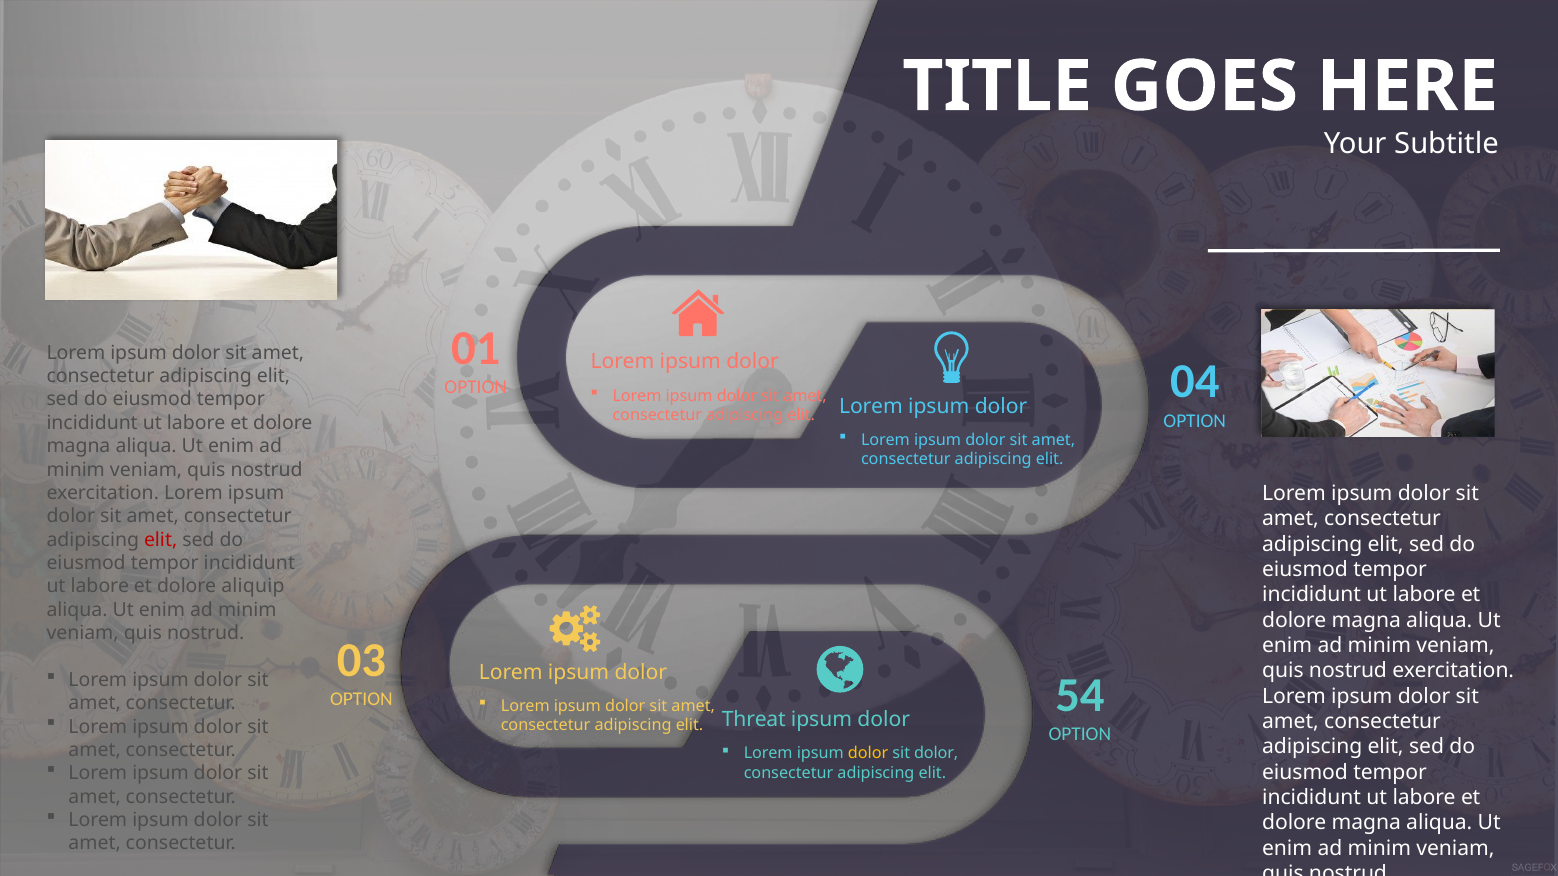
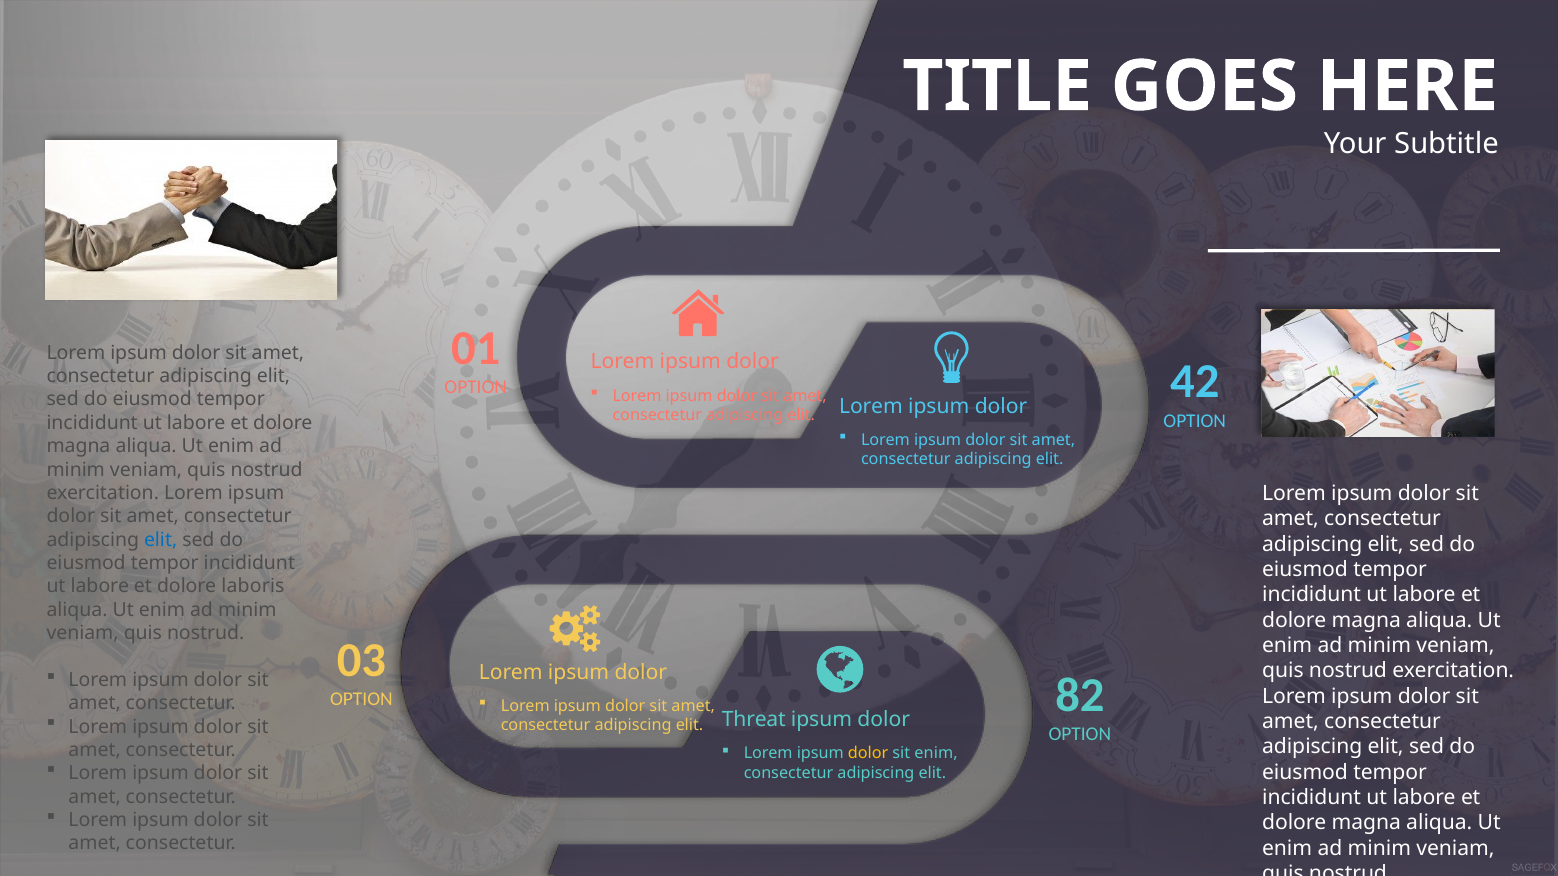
04: 04 -> 42 (1195, 382)
elit colour: red -> blue (161, 540)
aliquip: aliquip -> laboris (253, 587)
54: 54 -> 82 (1080, 696)
sit dolor: dolor -> enim (936, 754)
